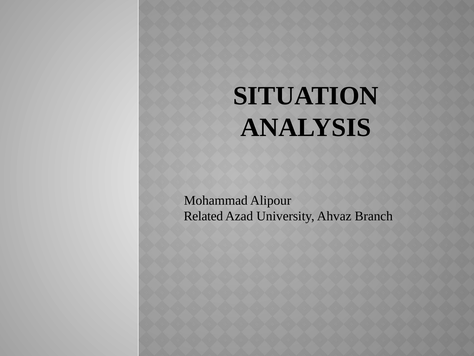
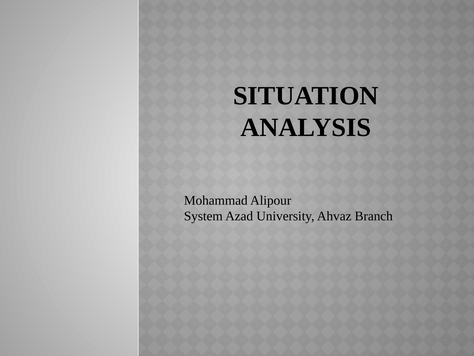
Related: Related -> System (203, 216)
